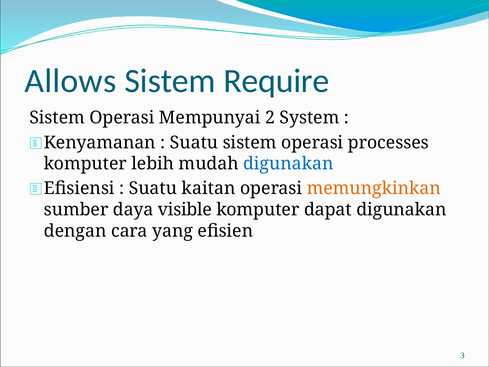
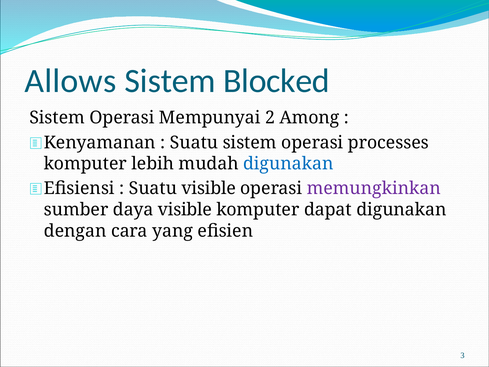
Require: Require -> Blocked (276, 81)
System: System -> Among (309, 118)
Suatu kaitan: kaitan -> visible (209, 188)
memungkinkan colour: orange -> purple (374, 188)
